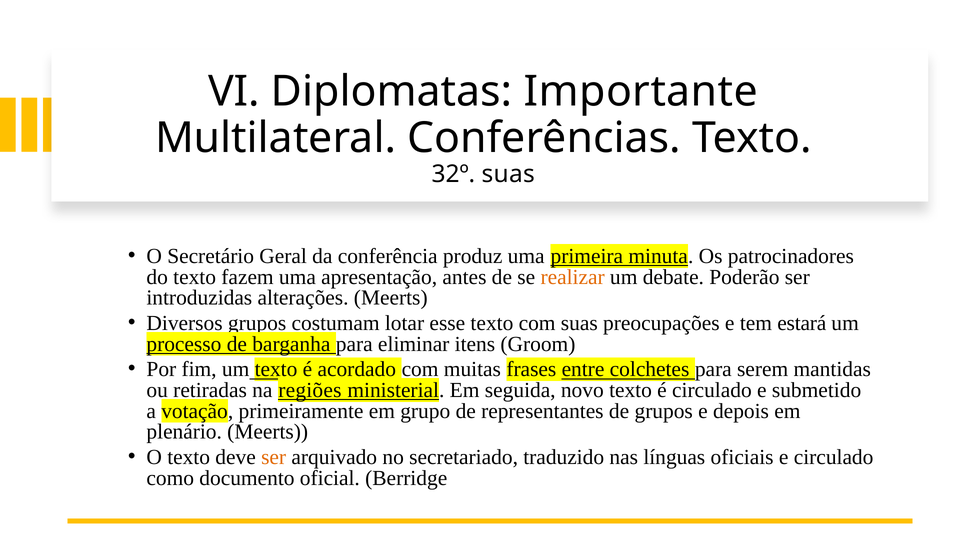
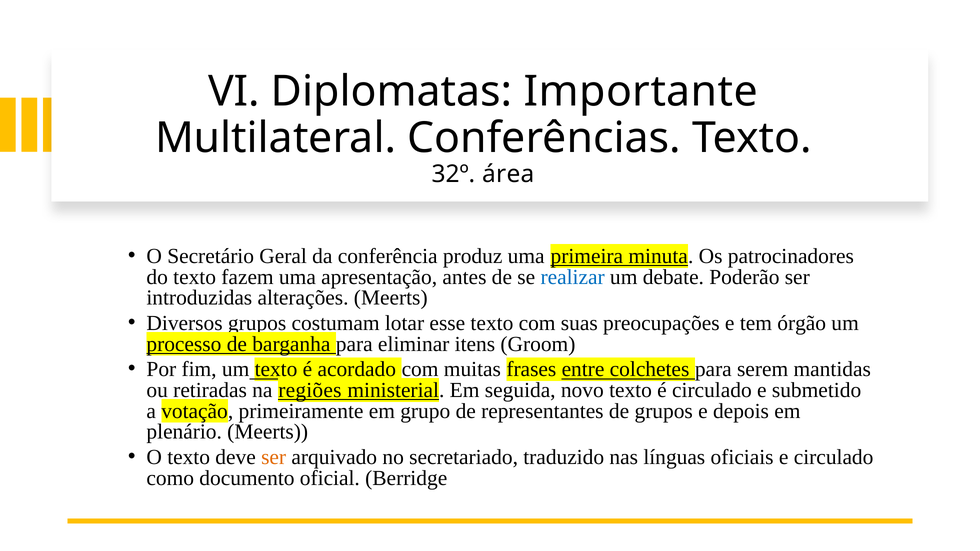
32º suas: suas -> área (508, 174)
realizar colour: orange -> blue (573, 277)
estará: estará -> órgão (802, 323)
